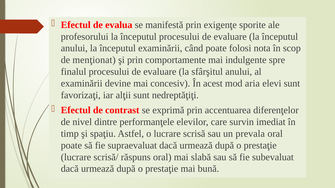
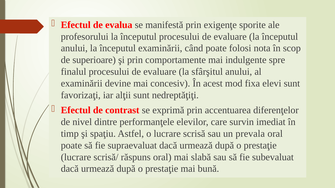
menţionat: menţionat -> superioare (94, 60)
aria: aria -> fixa (252, 84)
